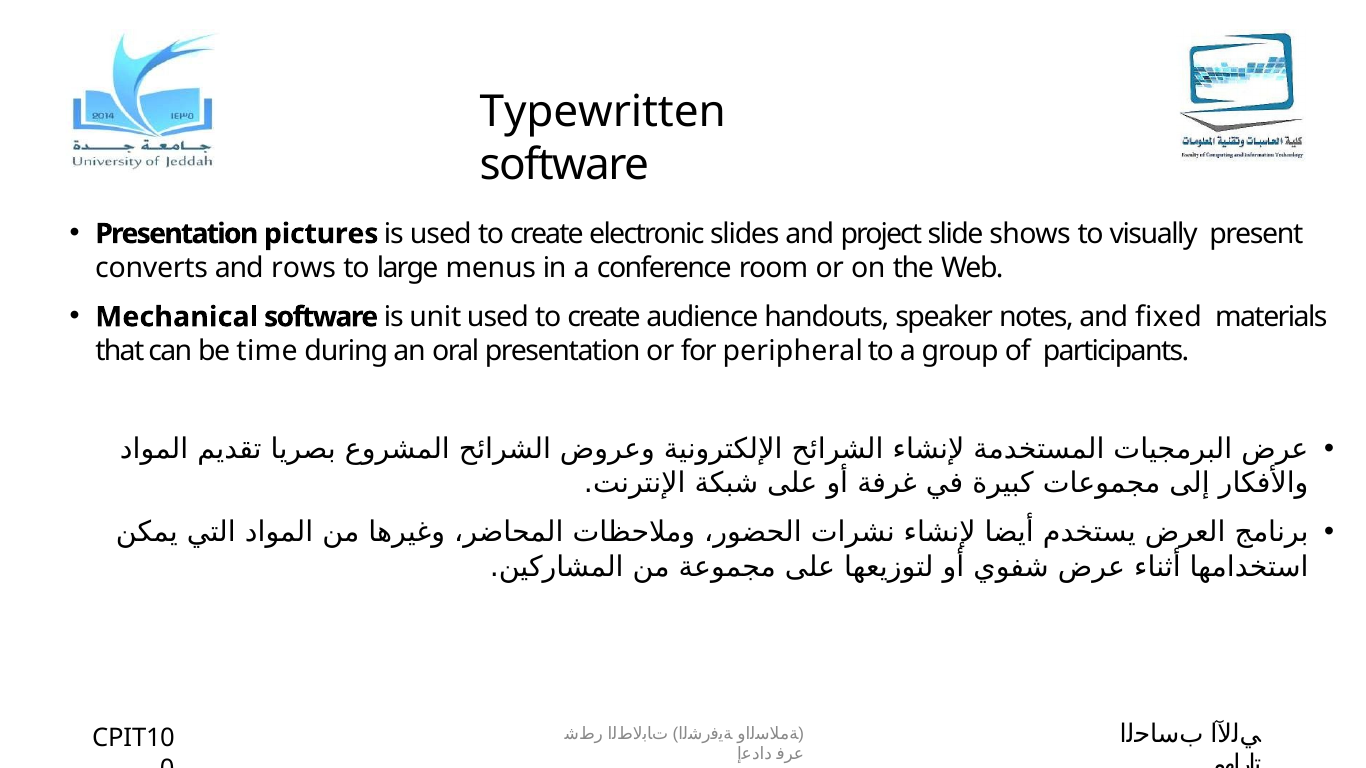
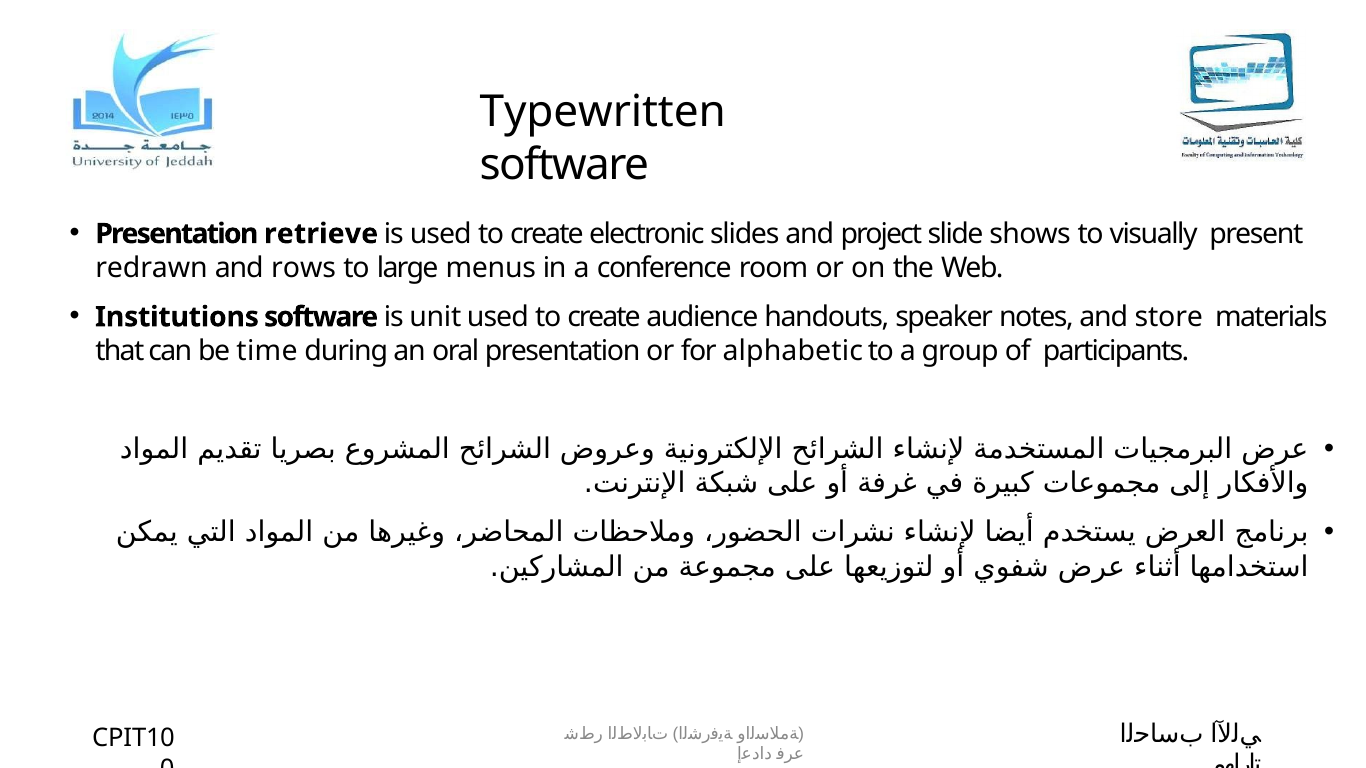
pictures: pictures -> retrieve (321, 234)
converts: converts -> redrawn (151, 268)
Mechanical: Mechanical -> Institutions (177, 317)
fixed: fixed -> store (1169, 317)
peripheral: peripheral -> alphabetic (793, 351)
